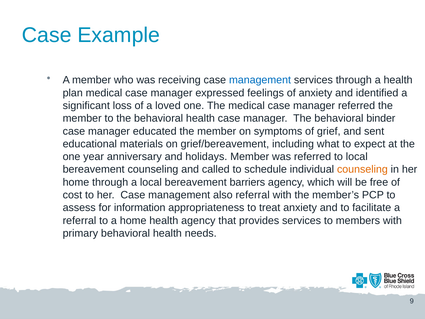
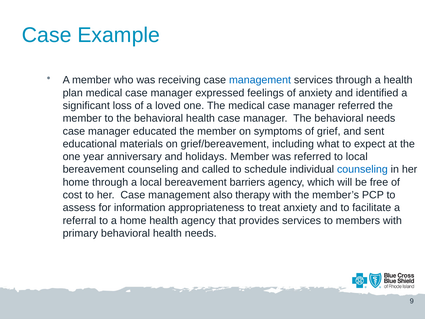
behavioral binder: binder -> needs (381, 118)
counseling colour: orange -> blue (362, 169)
also referral: referral -> therapy (253, 195)
